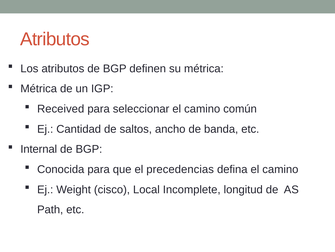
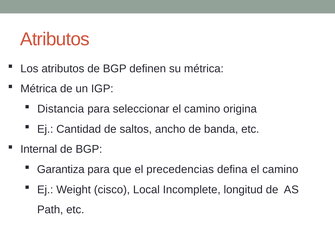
Received: Received -> Distancia (61, 109)
común: común -> origina (240, 109)
Conocida: Conocida -> Garantiza (61, 169)
